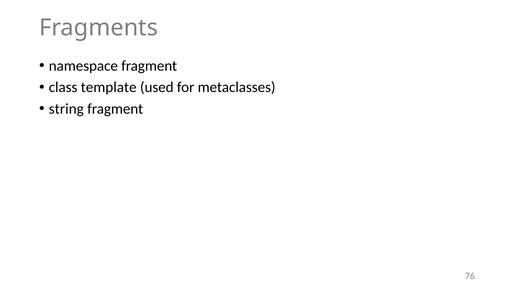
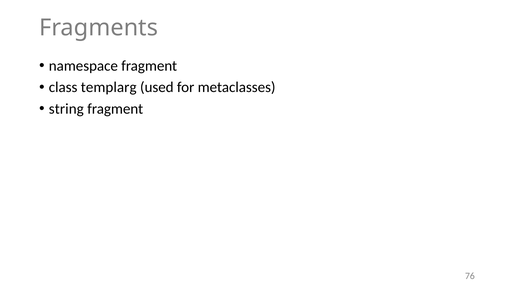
template: template -> templarg (109, 87)
